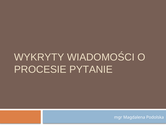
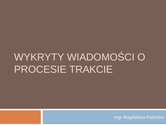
PYTANIE: PYTANIE -> TRAKCIE (91, 69)
